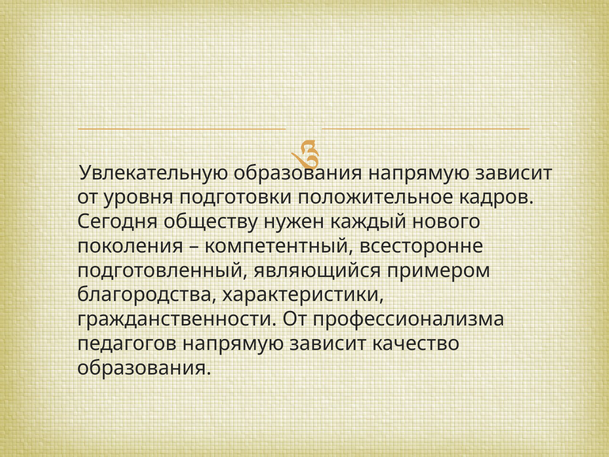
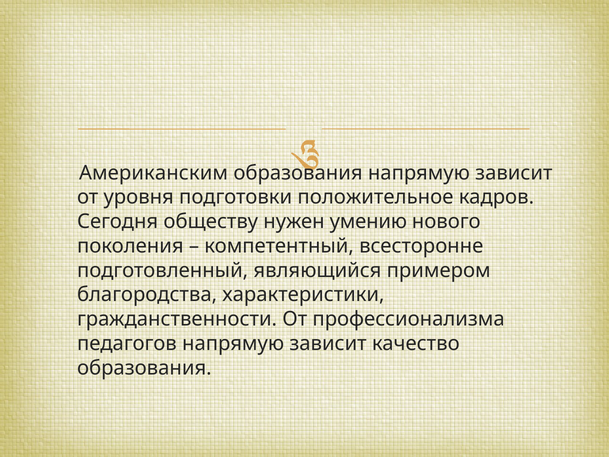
Увлекательную: Увлекательную -> Американским (154, 173)
каждый: каждый -> умению (368, 221)
